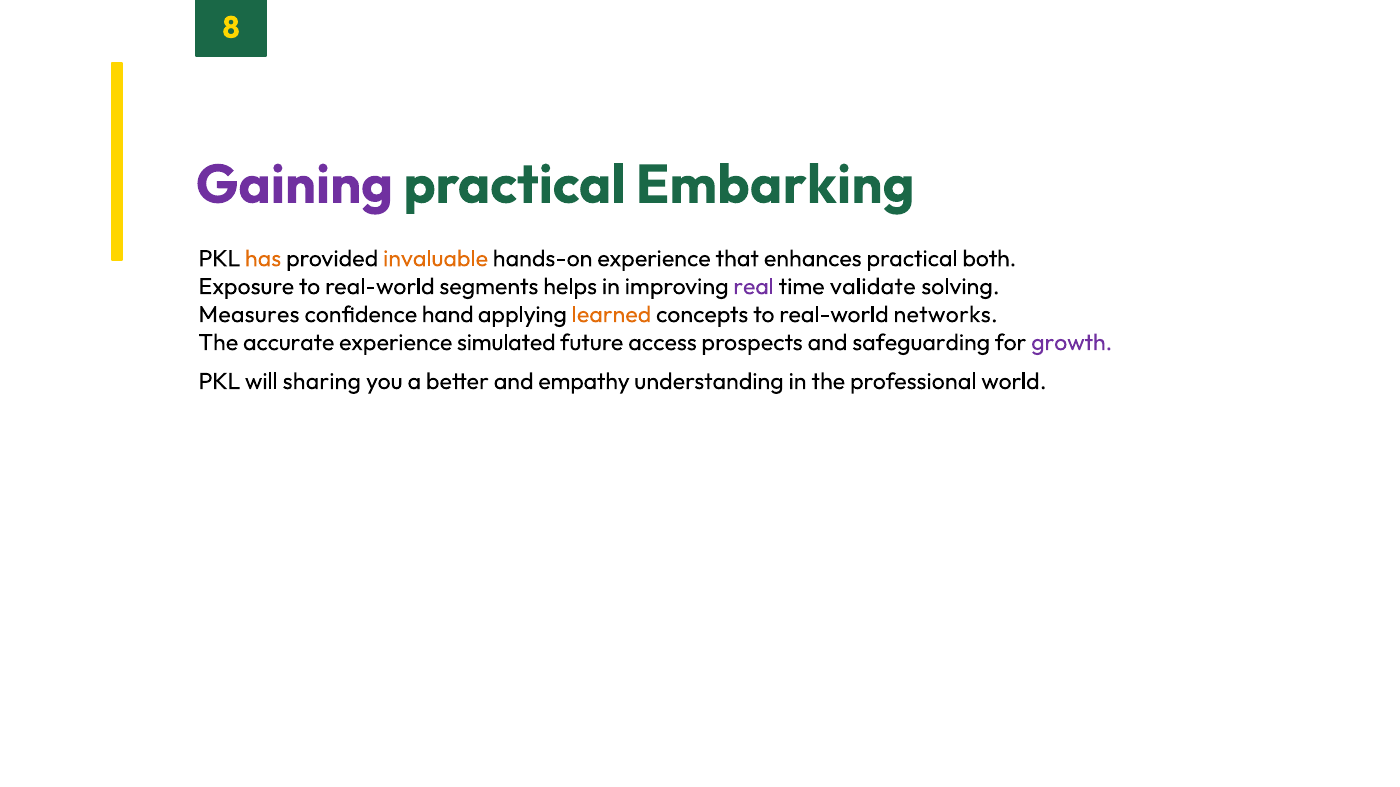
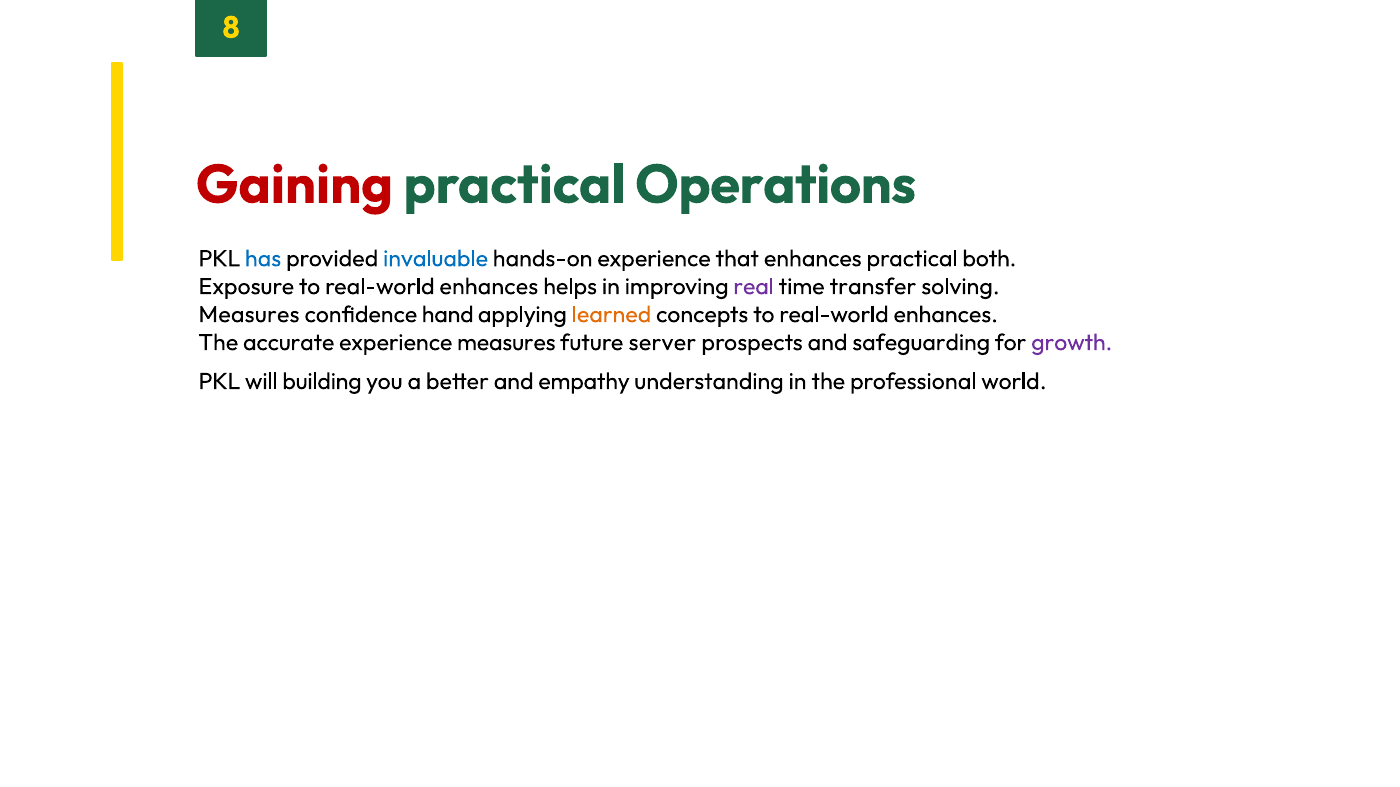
Gaining colour: purple -> red (294, 185)
Embarking: Embarking -> Operations (776, 185)
has colour: orange -> blue (263, 259)
invaluable colour: orange -> blue (436, 259)
Exposure to real-world segments: segments -> enhances (489, 287)
validate: validate -> transfer (873, 287)
concepts to real-world networks: networks -> enhances (946, 315)
experience simulated: simulated -> measures (506, 343)
access: access -> server (662, 343)
sharing: sharing -> building (322, 382)
